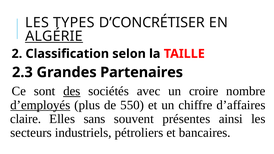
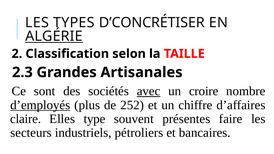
Partenaires: Partenaires -> Artisanales (141, 72)
des underline: present -> none (72, 91)
avec underline: none -> present (149, 91)
550: 550 -> 252 (132, 105)
sans: sans -> type (95, 119)
ainsi: ainsi -> faire (231, 119)
